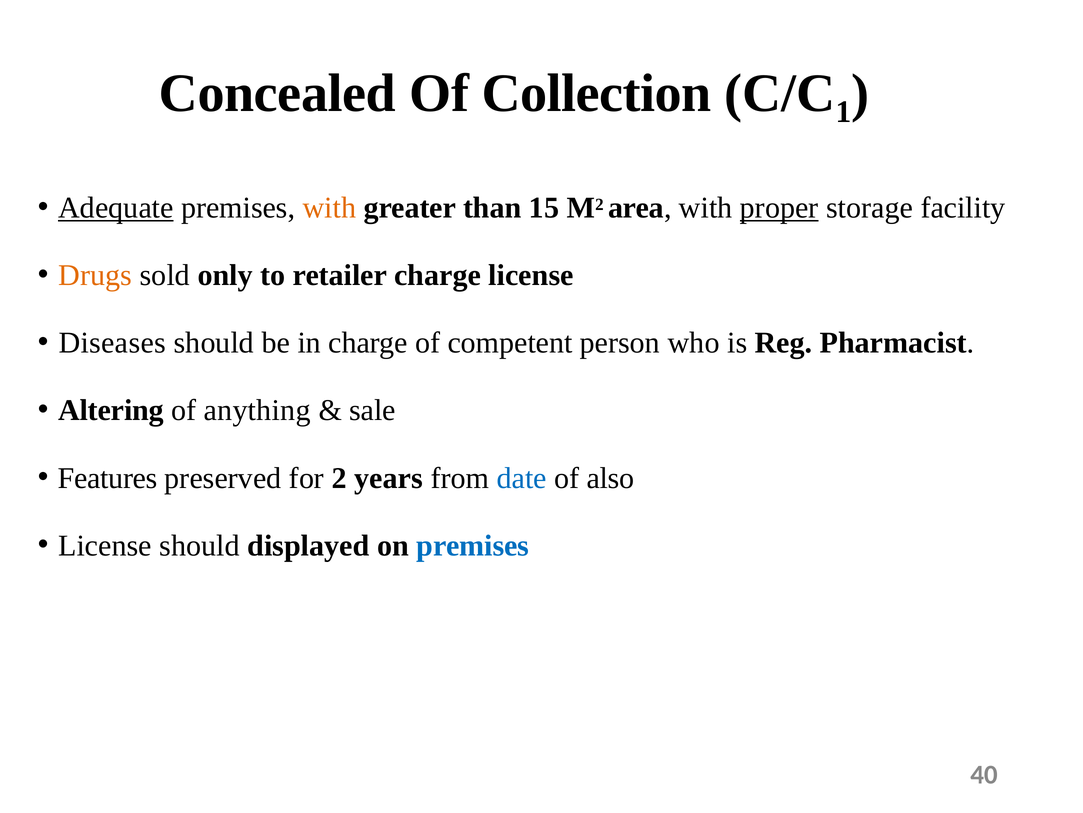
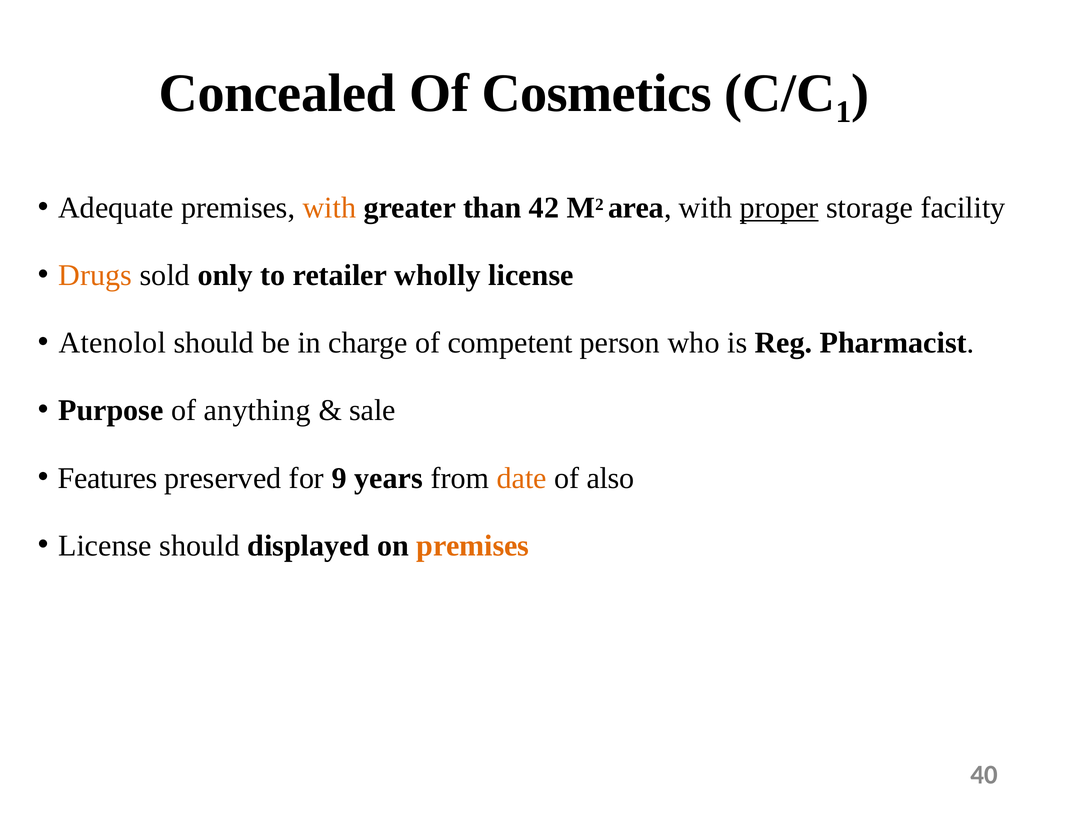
Collection: Collection -> Cosmetics (597, 94)
Adequate underline: present -> none (116, 208)
15: 15 -> 42 (544, 208)
retailer charge: charge -> wholly (437, 275)
Diseases: Diseases -> Atenolol (112, 343)
Altering: Altering -> Purpose (111, 410)
2: 2 -> 9 (339, 478)
date colour: blue -> orange (522, 478)
premises colour: blue -> orange (473, 545)
